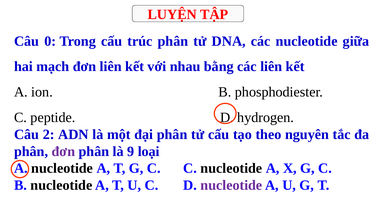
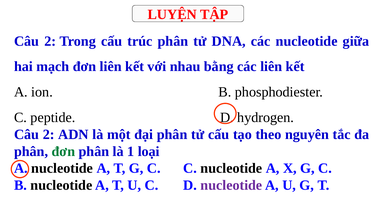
0: 0 -> 2 (50, 41)
đơn colour: purple -> green (63, 151)
9: 9 -> 1 (131, 151)
